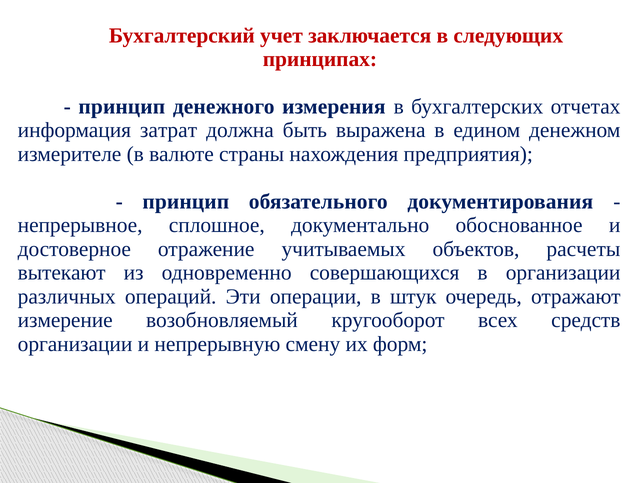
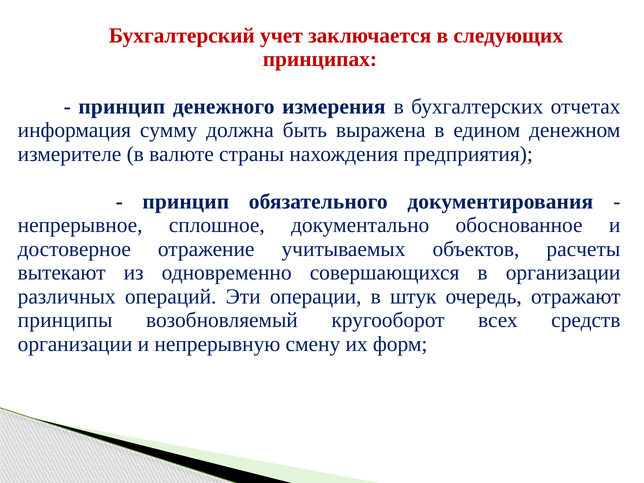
затрат: затрат -> сумму (169, 130)
измерение: измерение -> принципы (65, 320)
